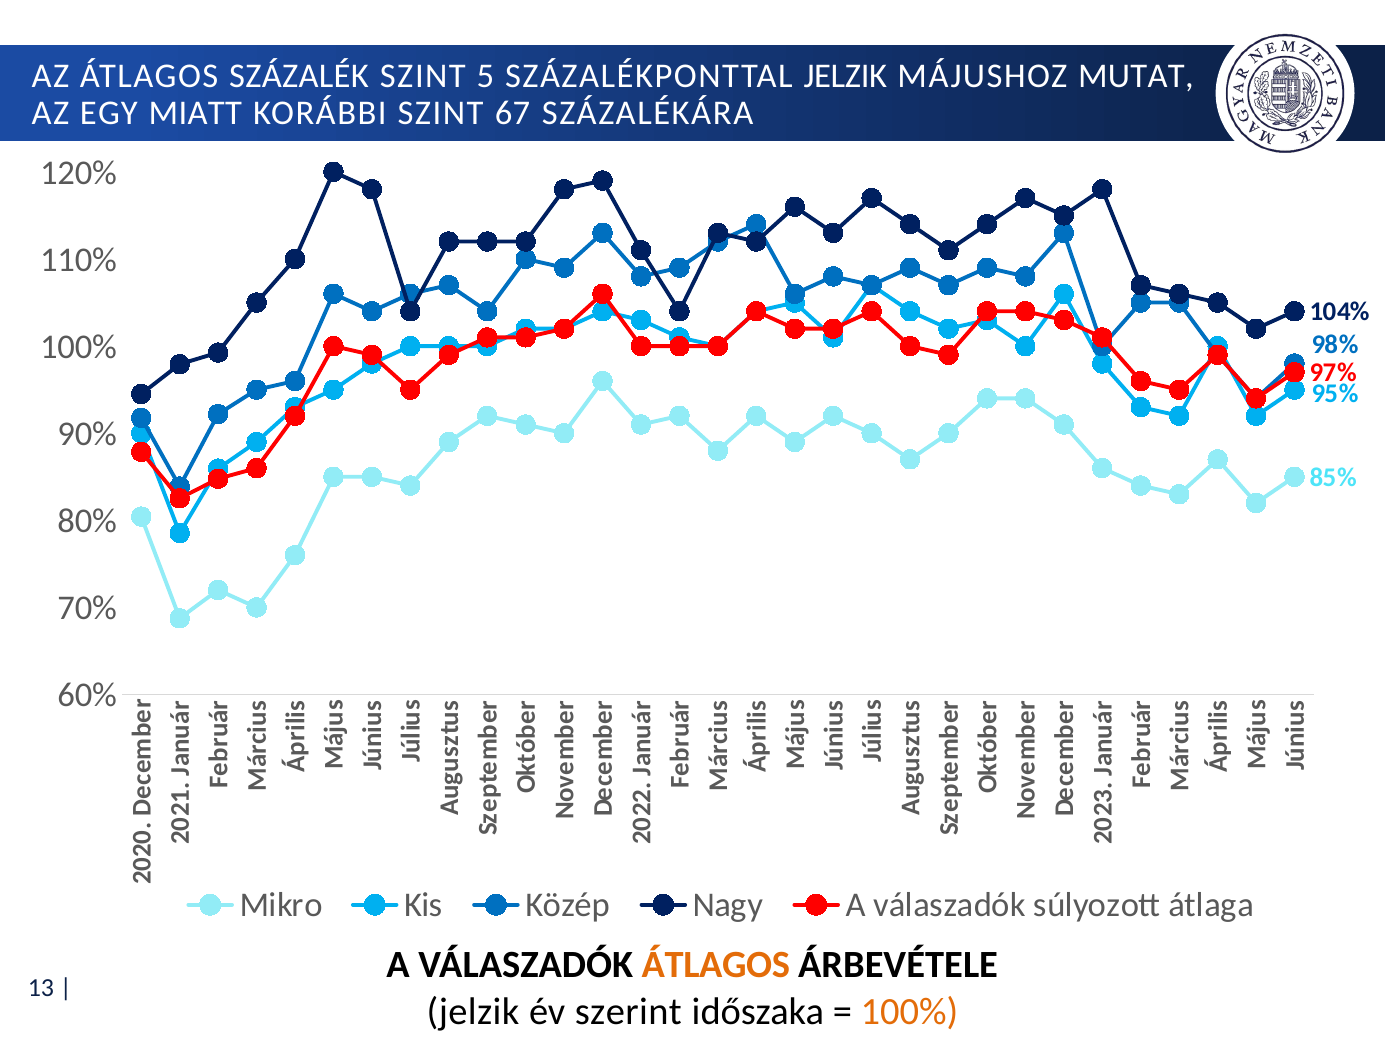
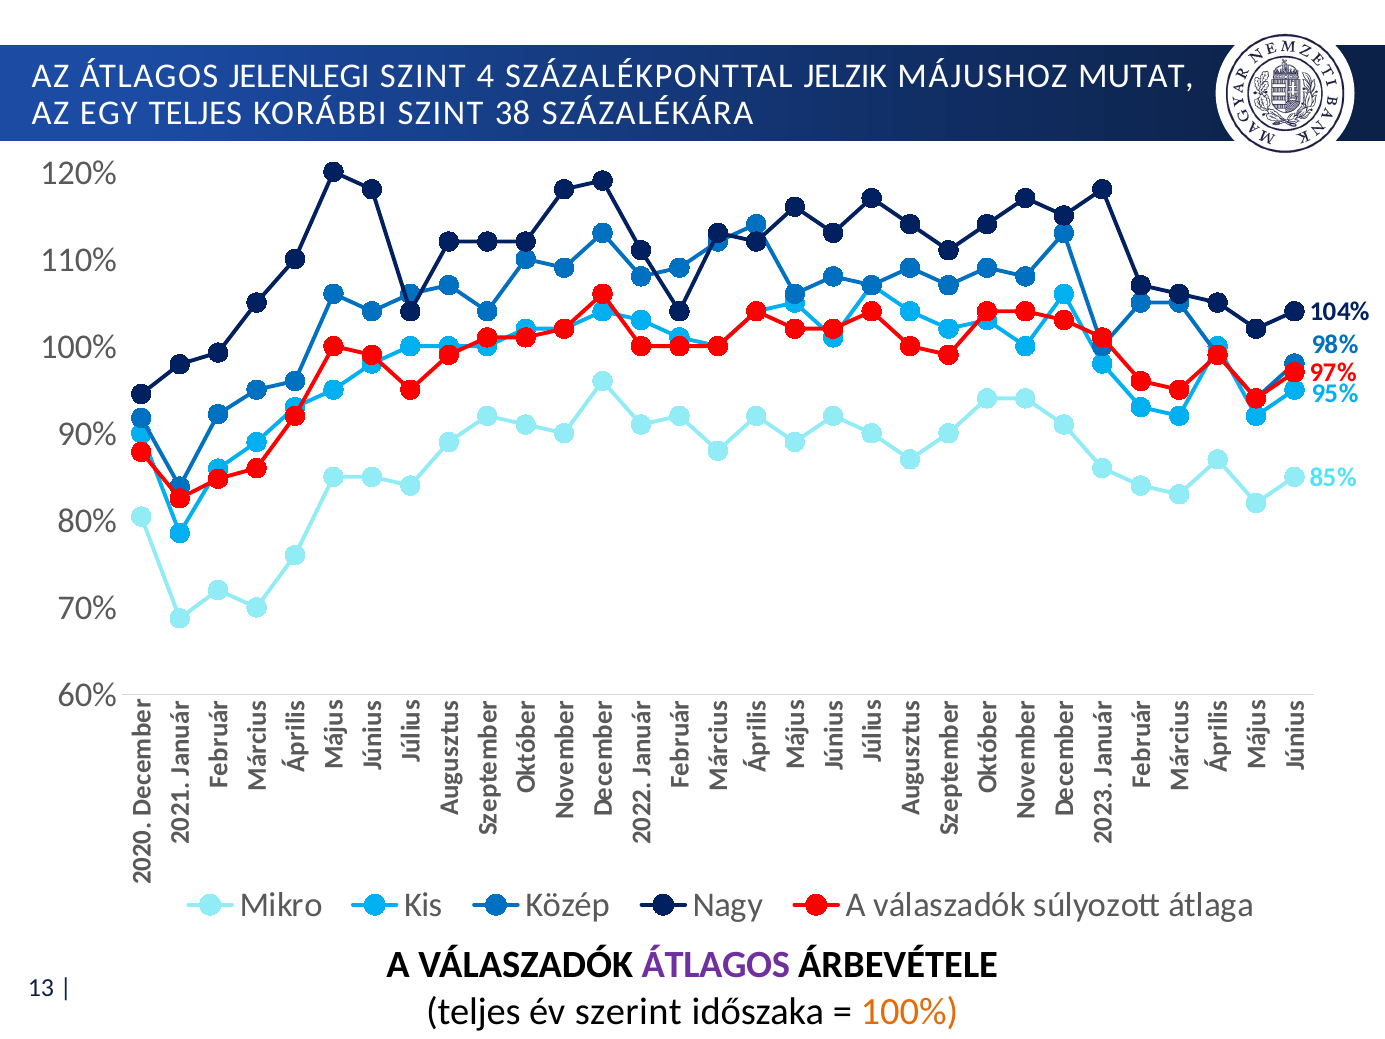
SZÁZALÉK: SZÁZALÉK -> JELENLEGI (299, 76)
5: 5 -> 4 (485, 76)
EGY MIATT: MIATT -> TELJES (195, 113)
67: 67 -> 38 (513, 113)
ÁTLAGOS colour: orange -> purple (716, 965)
jelzik: jelzik -> teljes (473, 1011)
